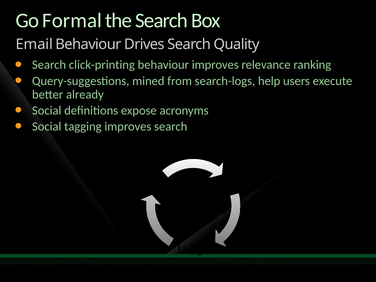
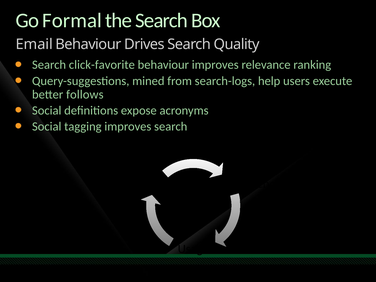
click-printing: click-printing -> click-favorite (102, 65)
already: already -> follows (85, 94)
